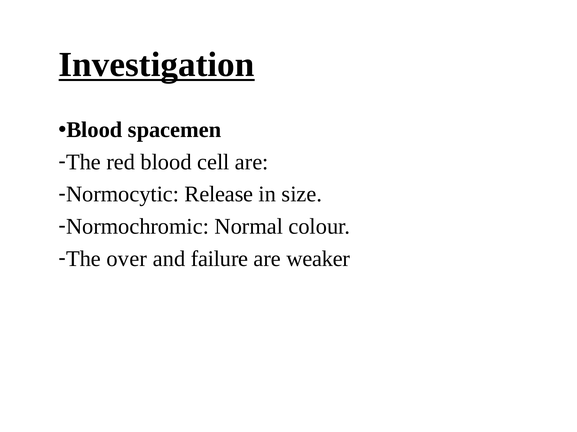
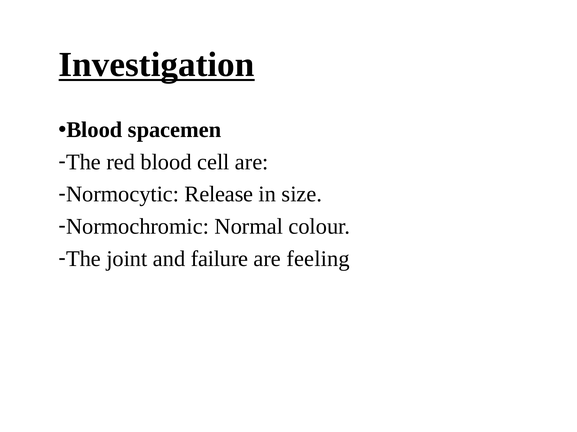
over: over -> joint (127, 259)
weaker: weaker -> feeling (318, 259)
